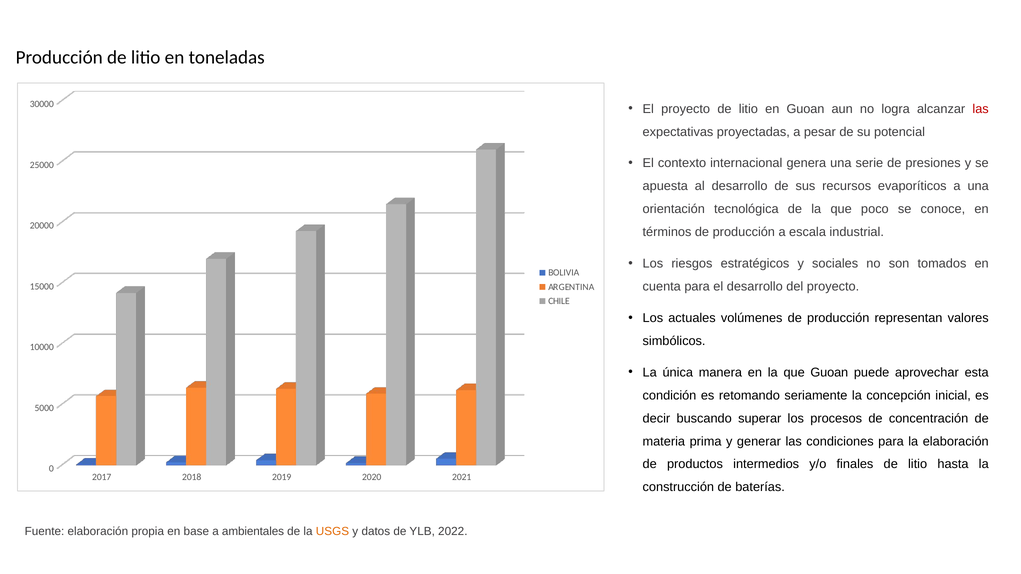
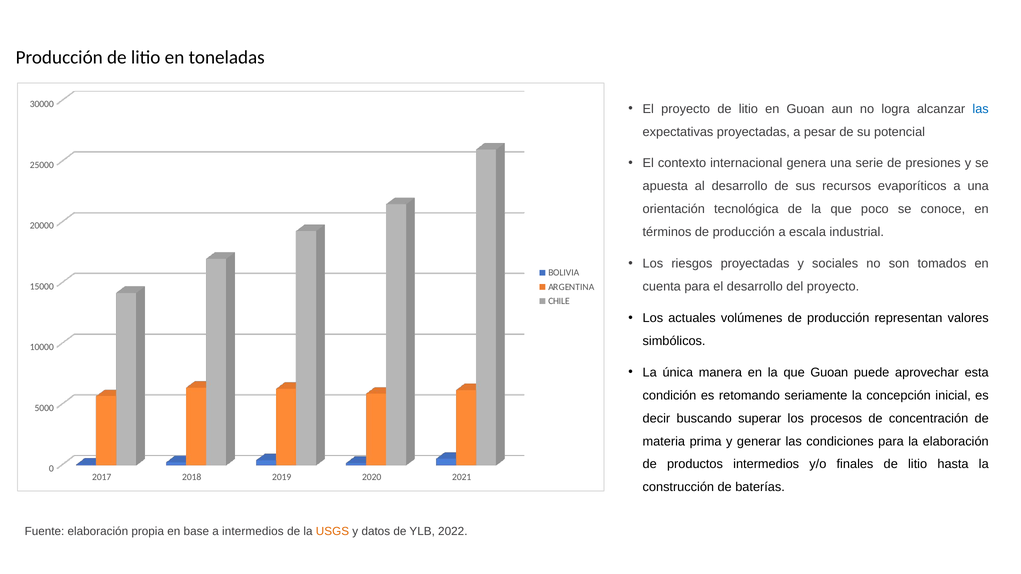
las colour: red -> blue (981, 109)
riesgos estratégicos: estratégicos -> proyectadas (755, 264)
a ambientales: ambientales -> intermedios (253, 532)
